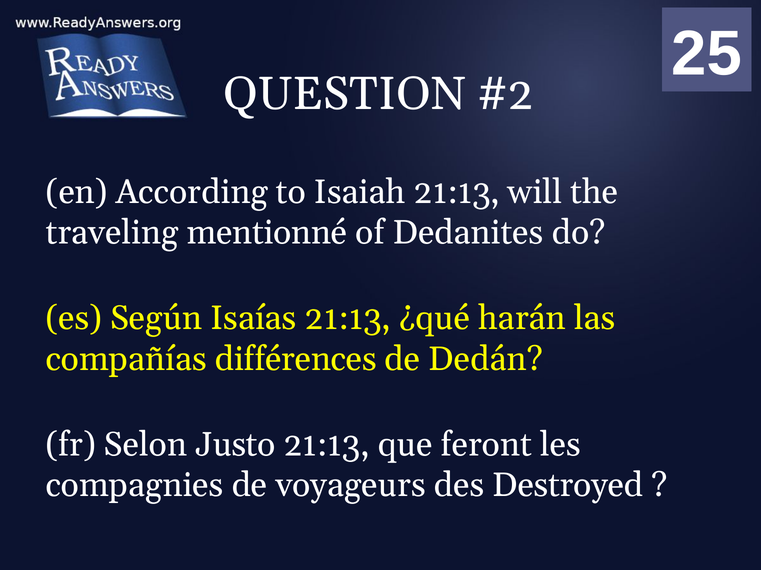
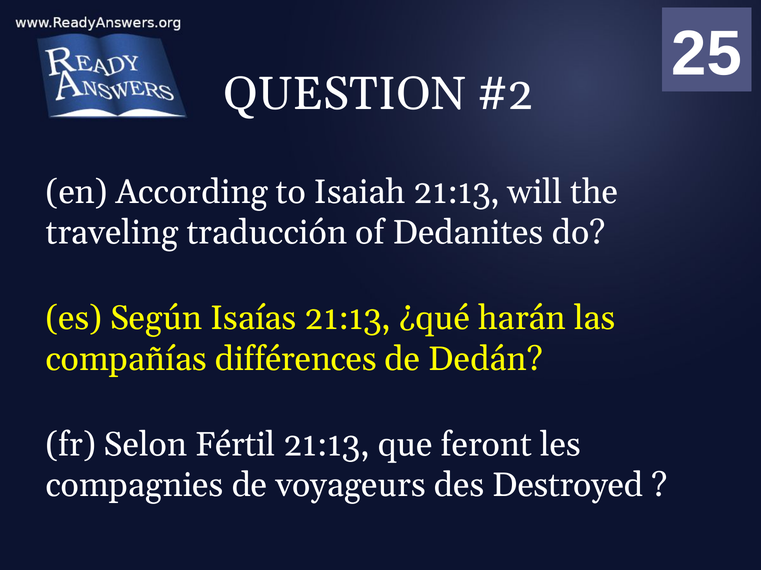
mentionné: mentionné -> traducción (267, 233)
Justo: Justo -> Fértil (235, 445)
